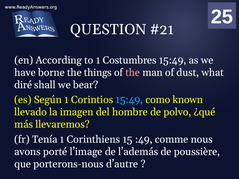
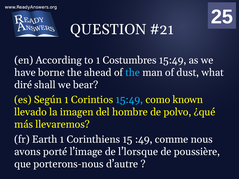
things: things -> ahead (98, 73)
the colour: pink -> light blue (133, 73)
Tenía: Tenía -> Earth (45, 140)
l’además: l’además -> l’lorsque (138, 152)
